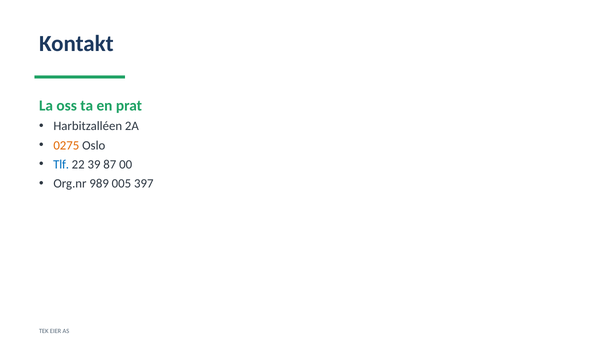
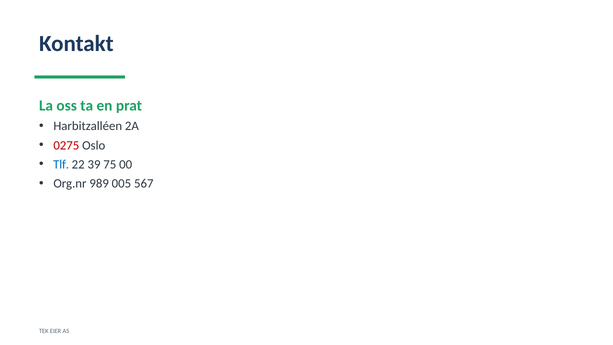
0275 colour: orange -> red (66, 145)
87: 87 -> 75 (110, 164)
397: 397 -> 567 (144, 184)
